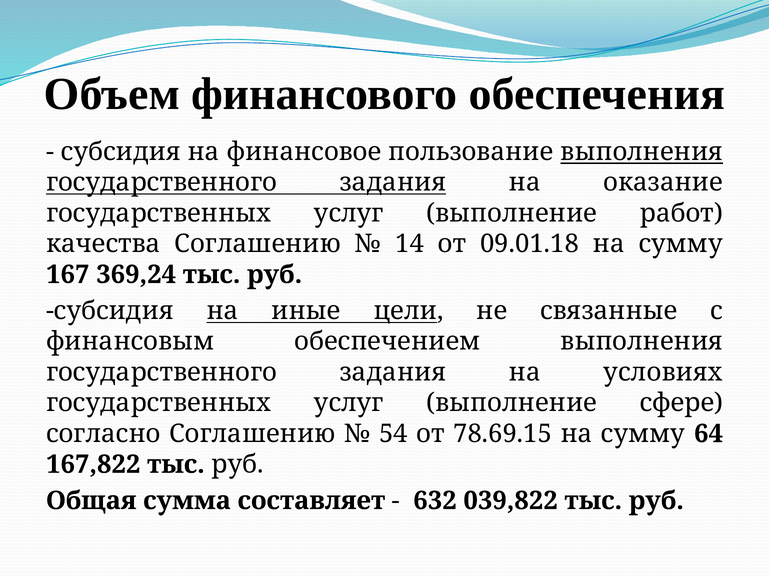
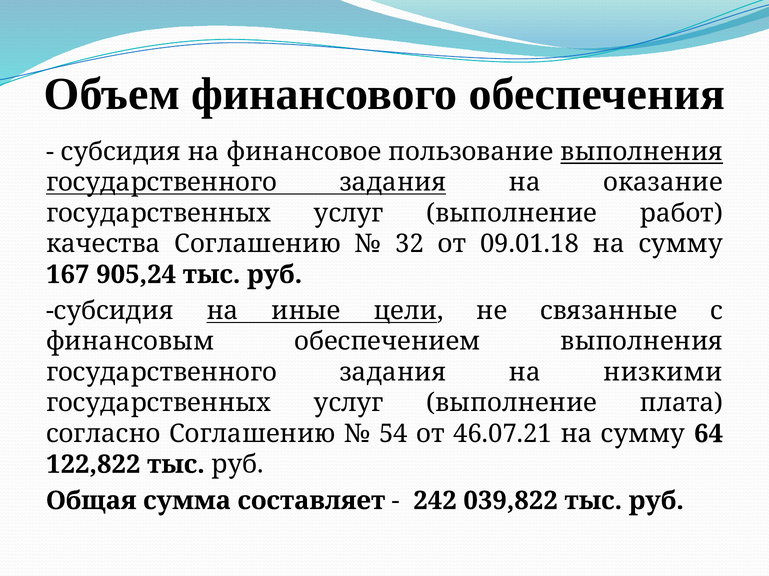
14: 14 -> 32 (410, 244)
369,24: 369,24 -> 905,24 (136, 275)
условиях: условиях -> низкими (663, 373)
сфере: сфере -> плата (681, 403)
78.69.15: 78.69.15 -> 46.07.21 (503, 434)
167,822: 167,822 -> 122,822 (93, 465)
632: 632 -> 242 (435, 501)
